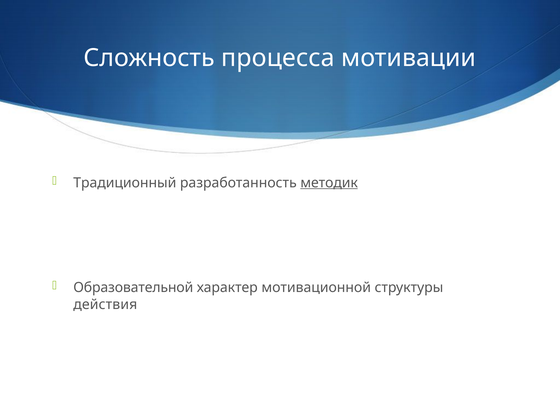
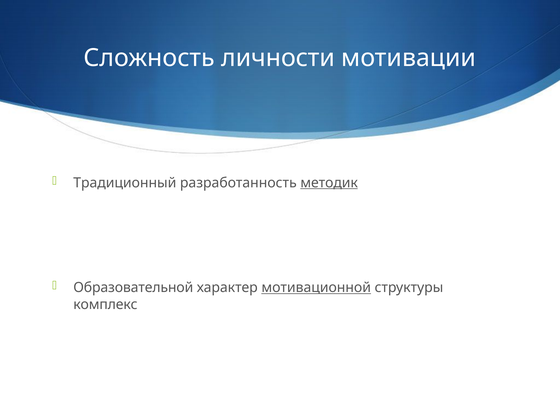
процесса: процесса -> личности (278, 58)
мотивационной underline: none -> present (316, 288)
действия: действия -> комплекс (105, 304)
